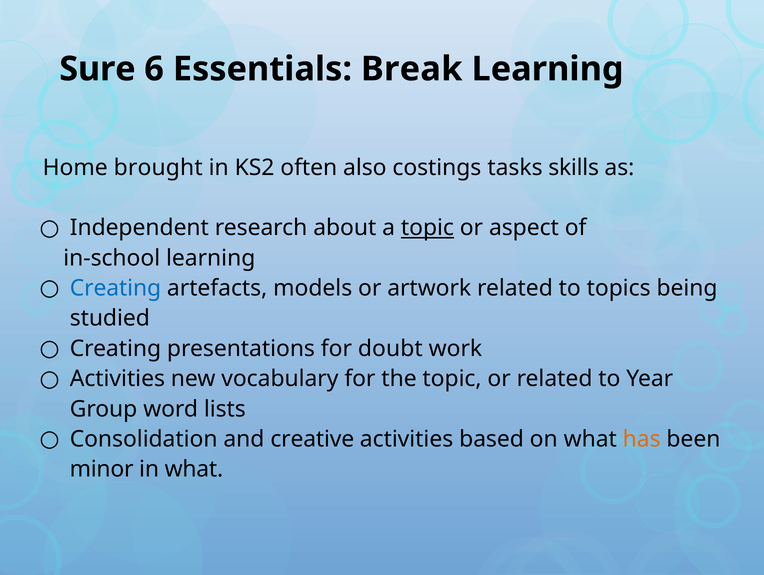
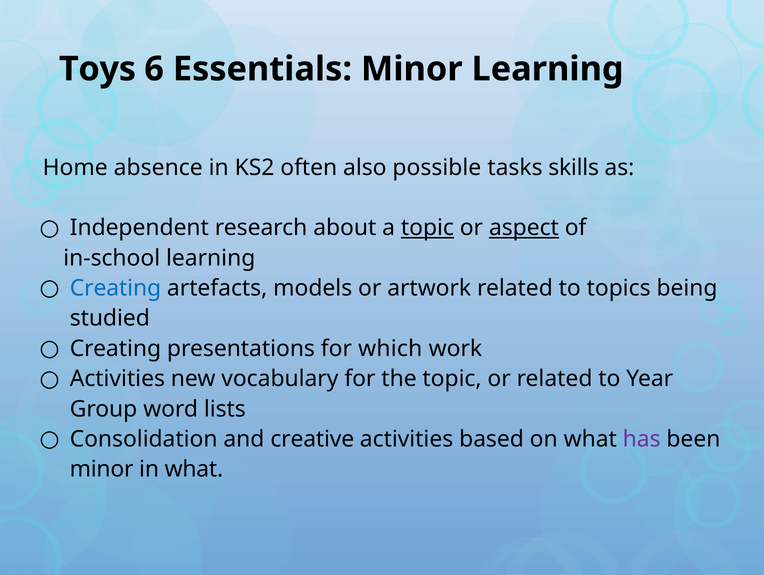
Sure: Sure -> Toys (97, 69)
Essentials Break: Break -> Minor (412, 69)
brought: brought -> absence (158, 168)
costings: costings -> possible (437, 168)
aspect underline: none -> present (524, 228)
doubt: doubt -> which (390, 349)
has colour: orange -> purple (642, 439)
